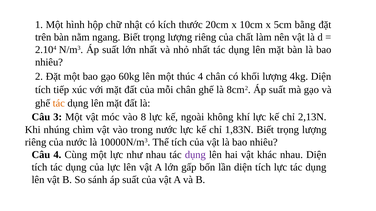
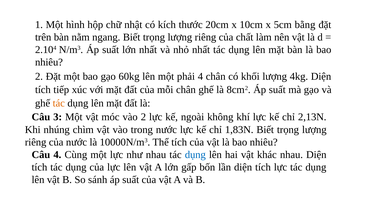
thúc: thúc -> phải (186, 77)
vào 8: 8 -> 2 (143, 117)
dụng colour: purple -> blue (195, 155)
